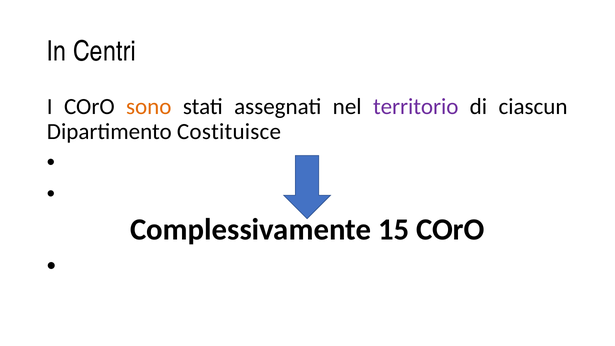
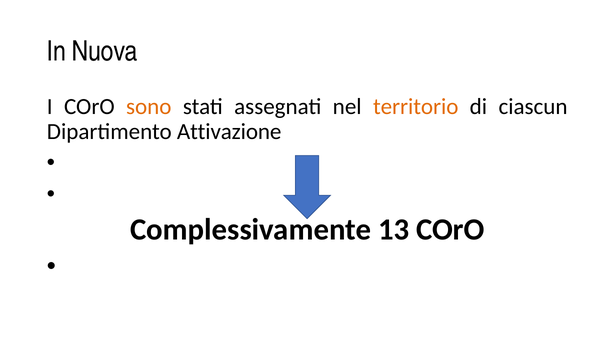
Centri: Centri -> Nuova (105, 52)
territorio colour: purple -> orange (416, 107)
Costituisce: Costituisce -> Attivazione (229, 132)
15: 15 -> 13 (394, 230)
